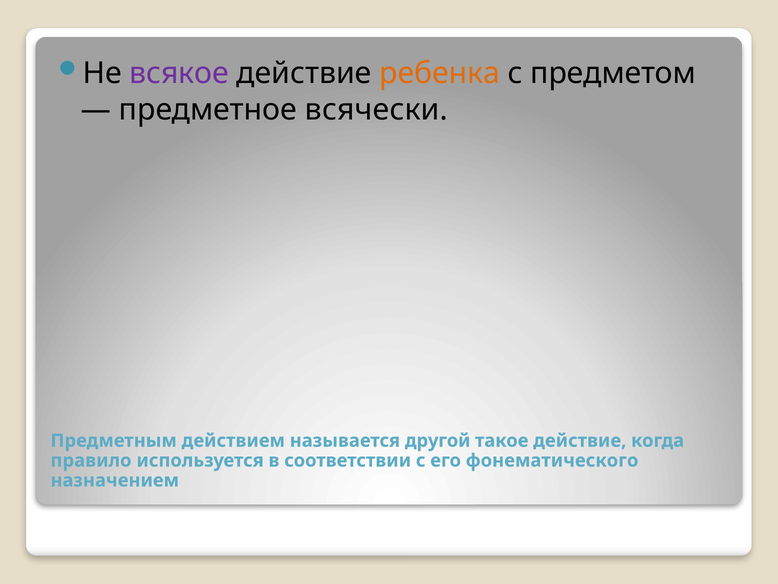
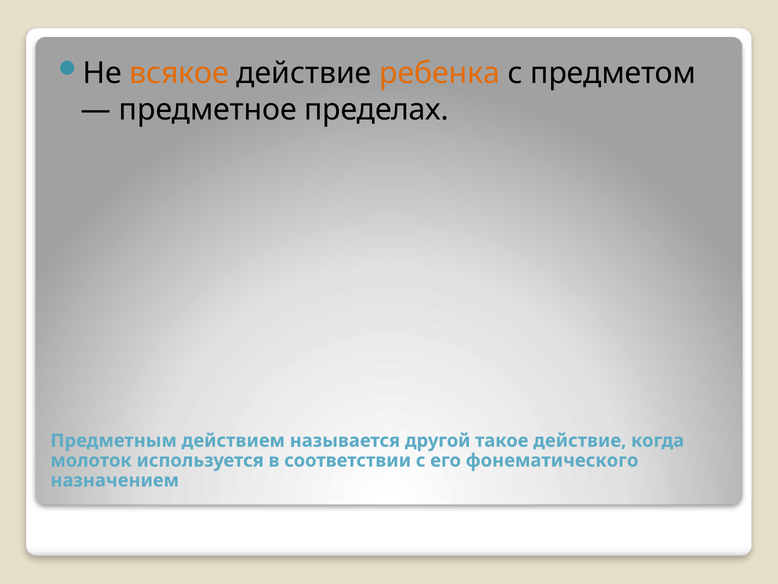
всякое colour: purple -> orange (179, 73)
всячески: всячески -> пределах (377, 110)
правило: правило -> молоток (91, 460)
